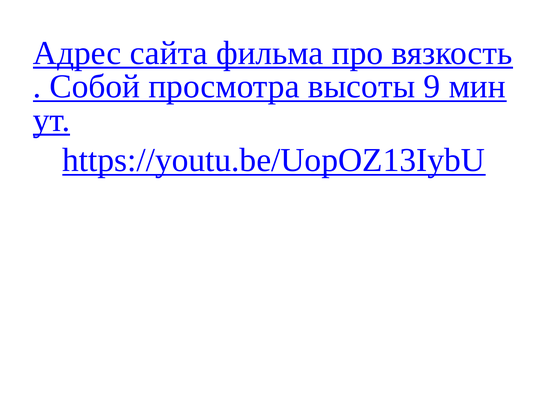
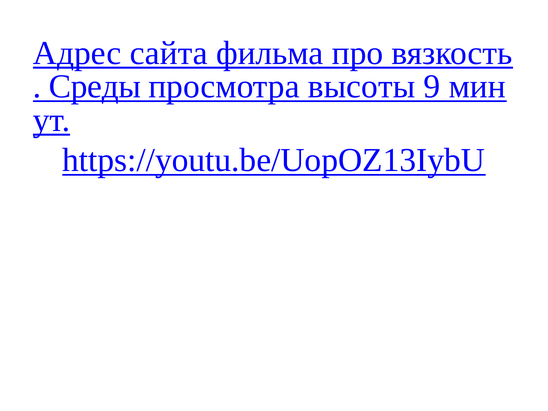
Собой: Собой -> Среды (95, 87)
